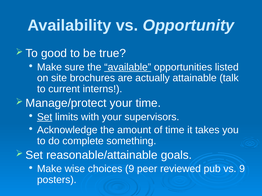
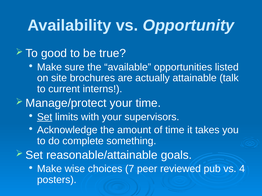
available underline: present -> none (128, 67)
choices 9: 9 -> 7 (130, 169)
vs 9: 9 -> 4 (242, 169)
